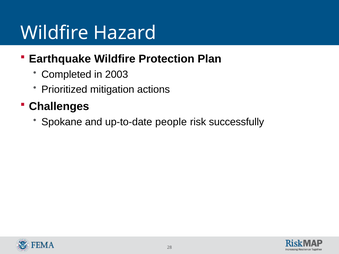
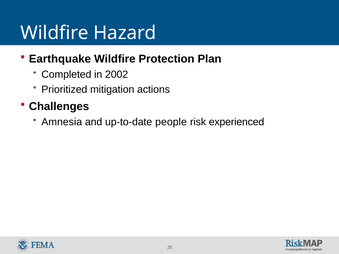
2003: 2003 -> 2002 (117, 75)
Spokane: Spokane -> Amnesia (62, 122)
successfully: successfully -> experienced (237, 122)
